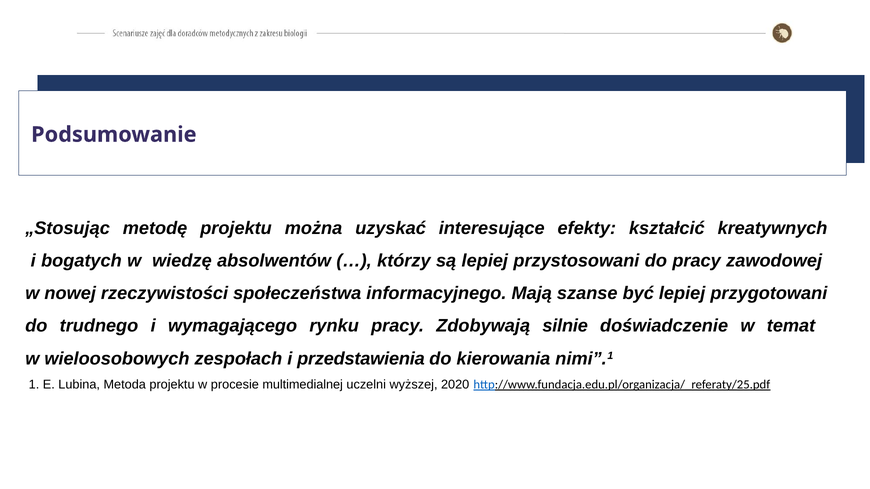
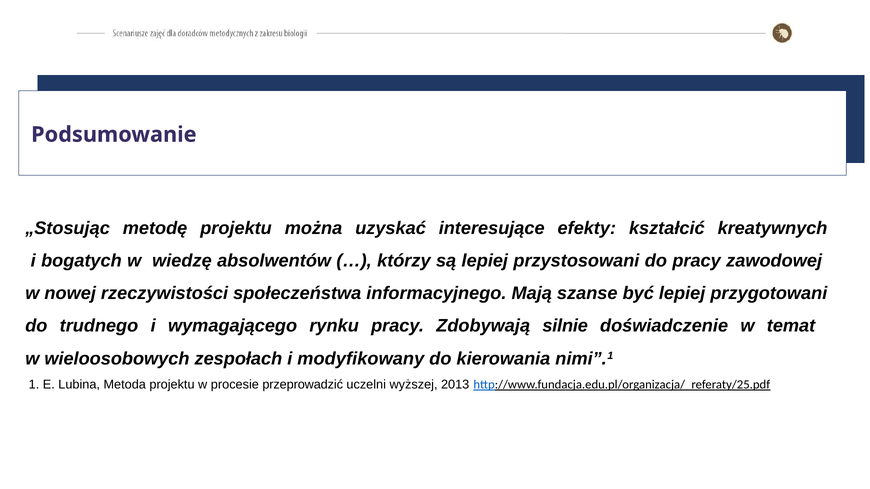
przedstawienia: przedstawienia -> modyfikowany (361, 359)
multimedialnej: multimedialnej -> przeprowadzić (303, 385)
2020: 2020 -> 2013 (455, 385)
